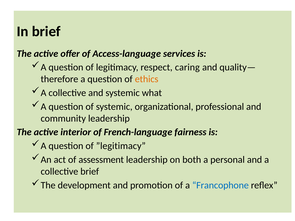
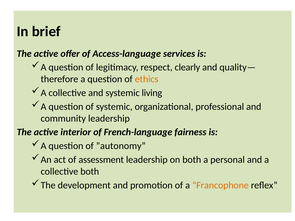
caring: caring -> clearly (187, 67)
what: what -> living (152, 93)
”legitimacy: ”legitimacy -> ”autonomy (121, 146)
collective brief: brief -> both (90, 172)
Francophone colour: blue -> orange (220, 185)
